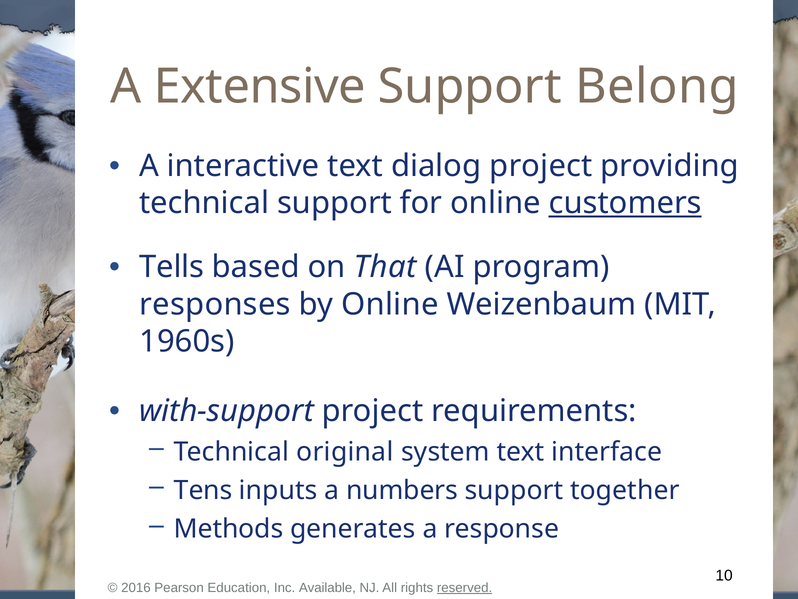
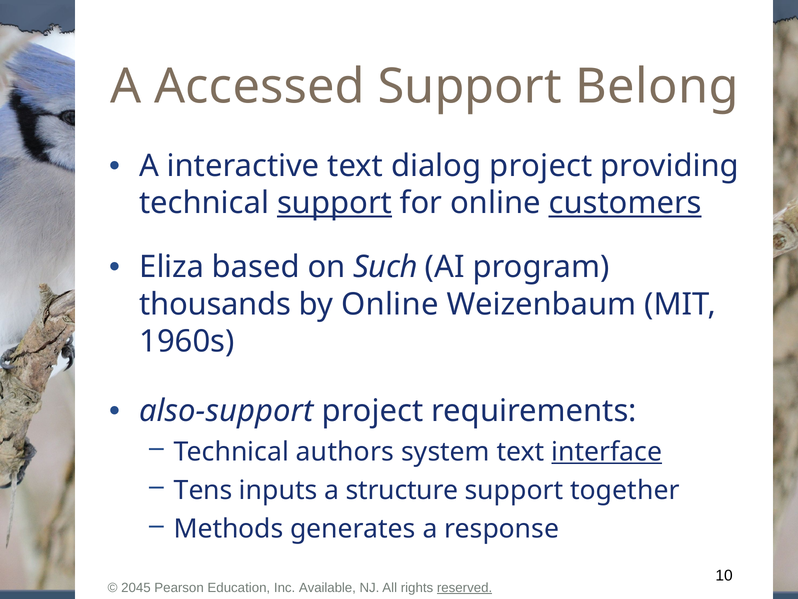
Extensive: Extensive -> Accessed (259, 87)
support underline: none -> present (335, 203)
Tells: Tells -> Eliza (172, 267)
That: That -> Such (385, 267)
responses: responses -> thousands (215, 304)
with-support: with-support -> also-support (226, 411)
original: original -> authors (345, 451)
interface underline: none -> present (607, 451)
numbers: numbers -> structure (402, 490)
2016: 2016 -> 2045 (136, 587)
